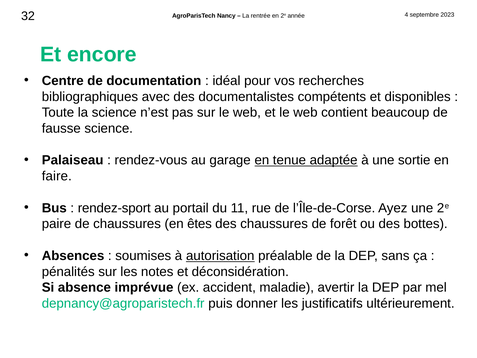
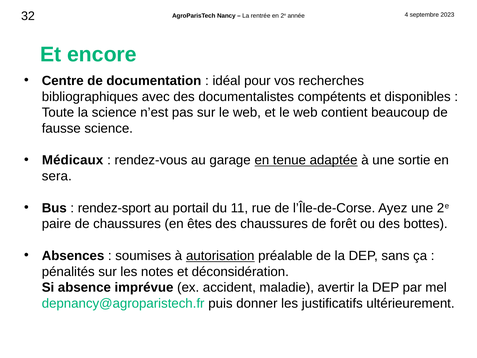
Palaiseau: Palaiseau -> Médicaux (73, 160)
faire: faire -> sera (57, 176)
